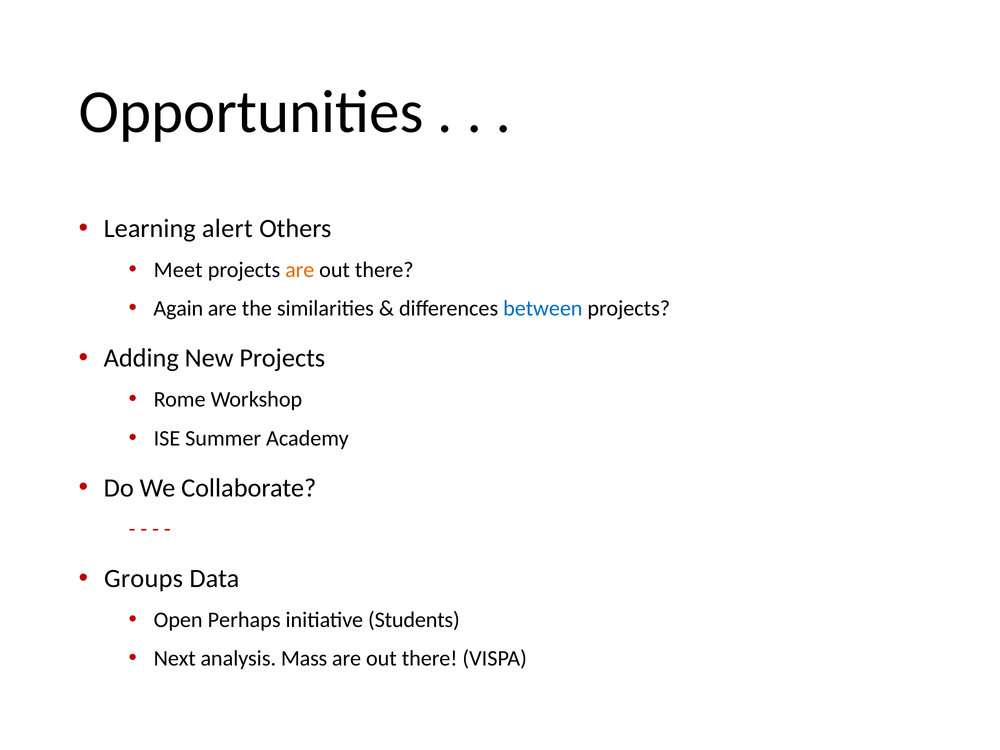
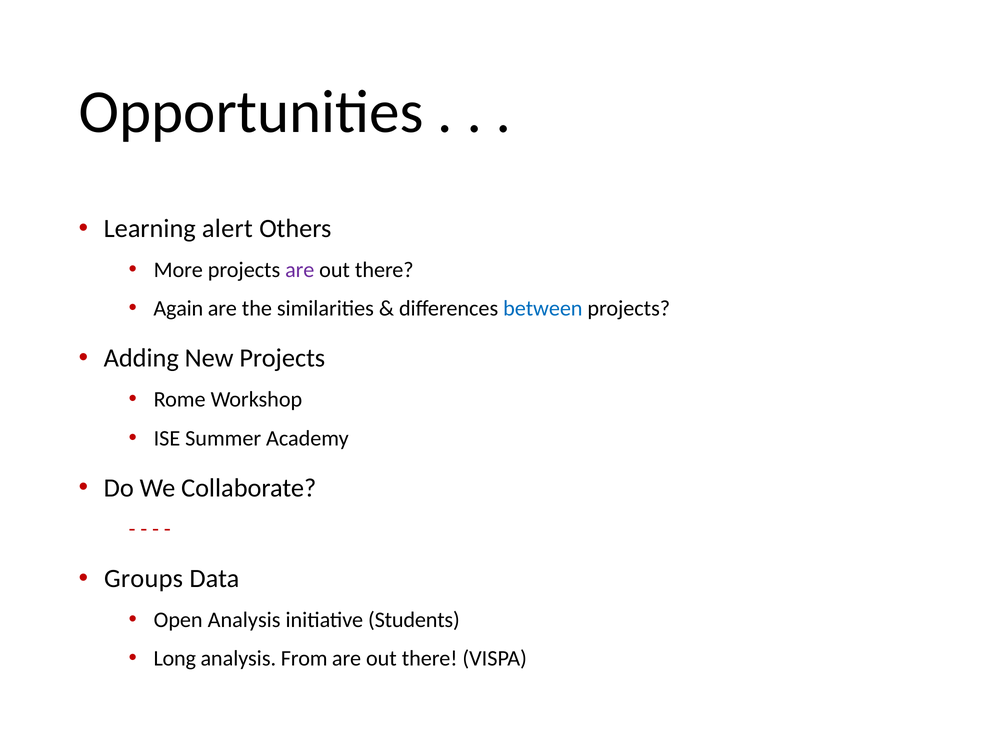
Meet: Meet -> More (178, 270)
are colour: orange -> purple (300, 270)
Open Perhaps: Perhaps -> Analysis (244, 620)
Next: Next -> Long (175, 659)
Mass: Mass -> From (304, 659)
